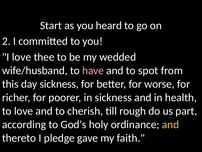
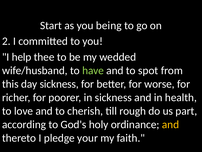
heard: heard -> being (109, 25)
I love: love -> help (22, 57)
have colour: pink -> light green (93, 70)
gave: gave -> your (88, 138)
